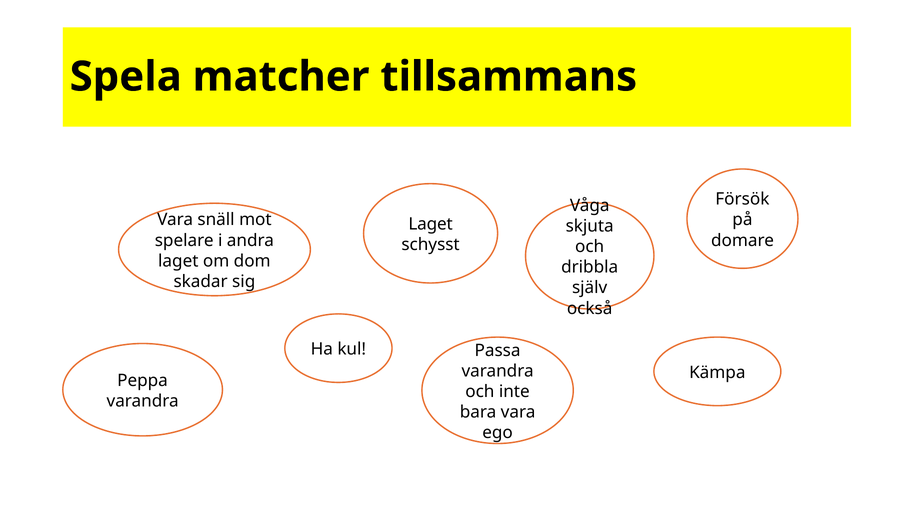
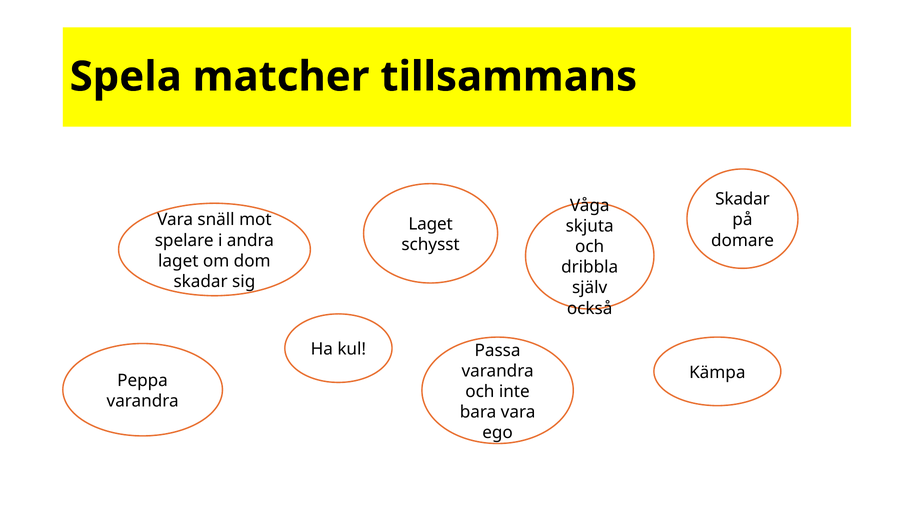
Försök: Försök -> Skadar (742, 199)
